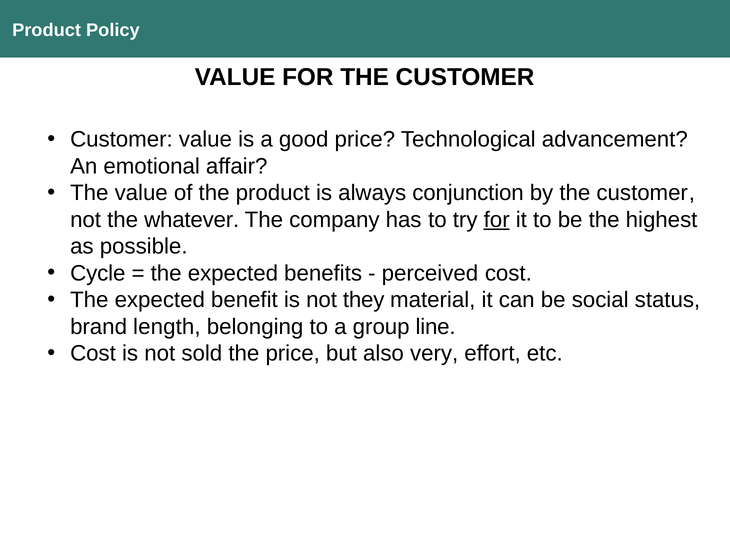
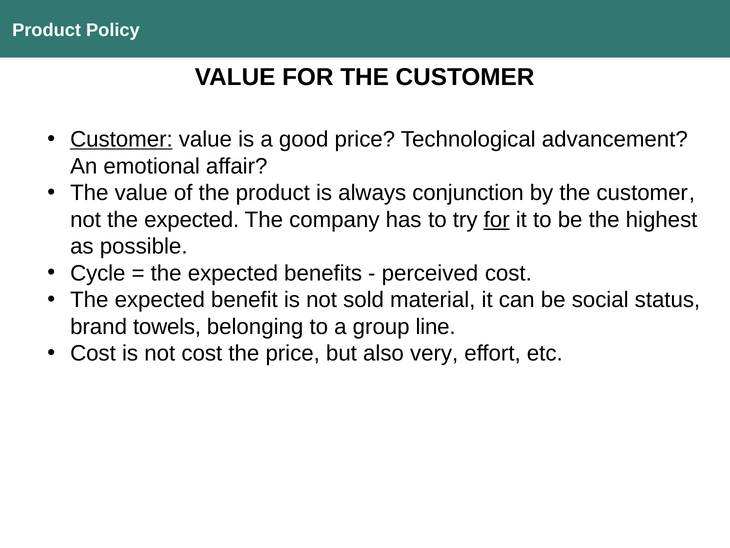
Customer underline: none -> present (121, 139)
not the whatever: whatever -> expected (192, 220)
they: they -> sold (364, 300)
length: length -> towels (167, 327)
not sold: sold -> cost (202, 353)
